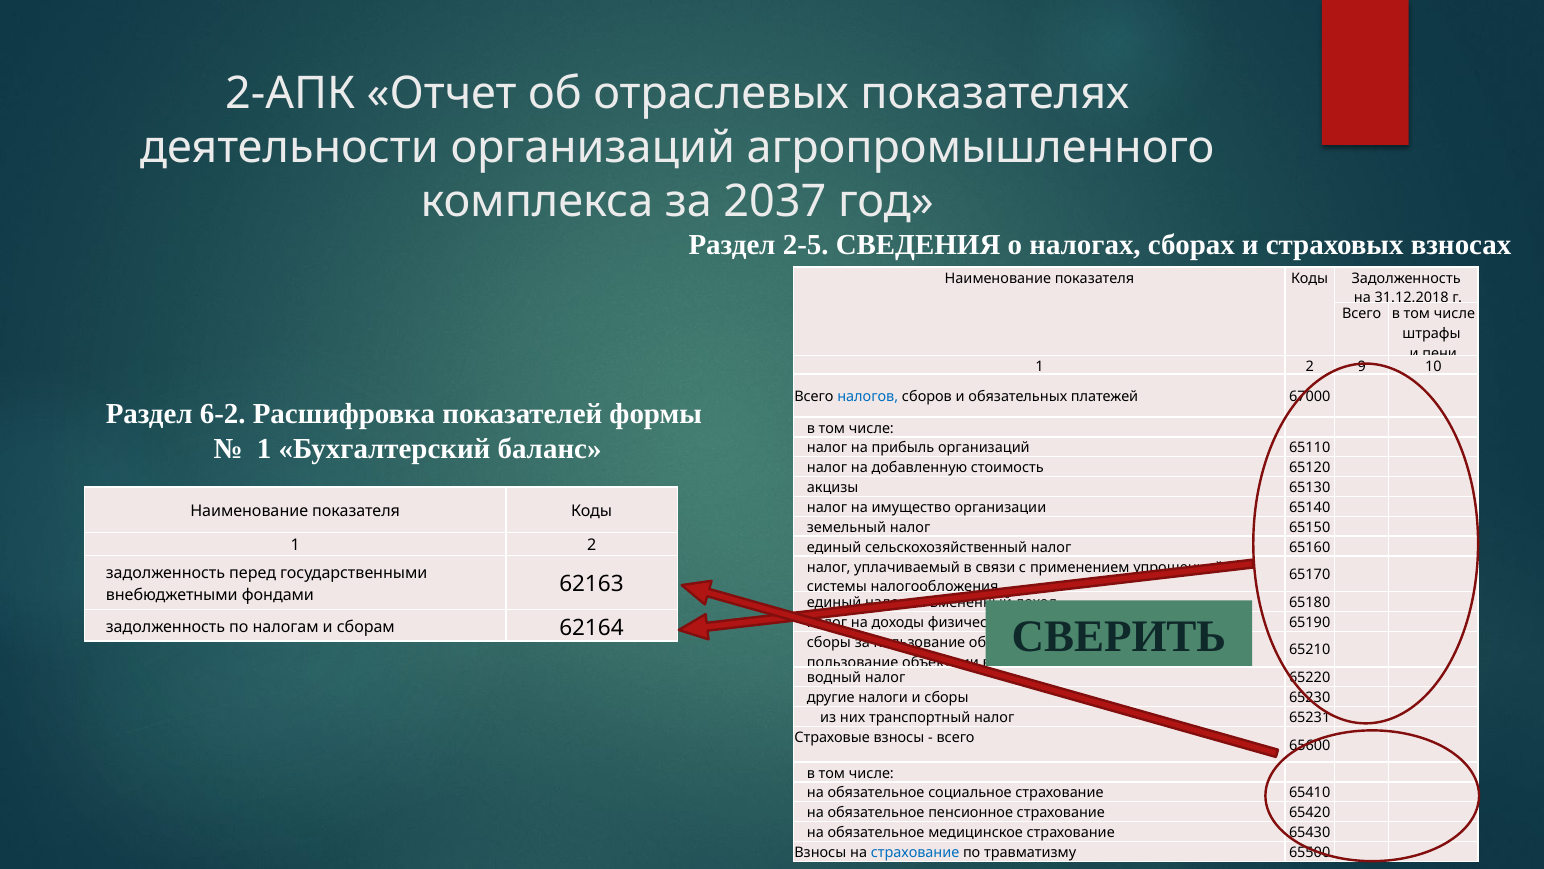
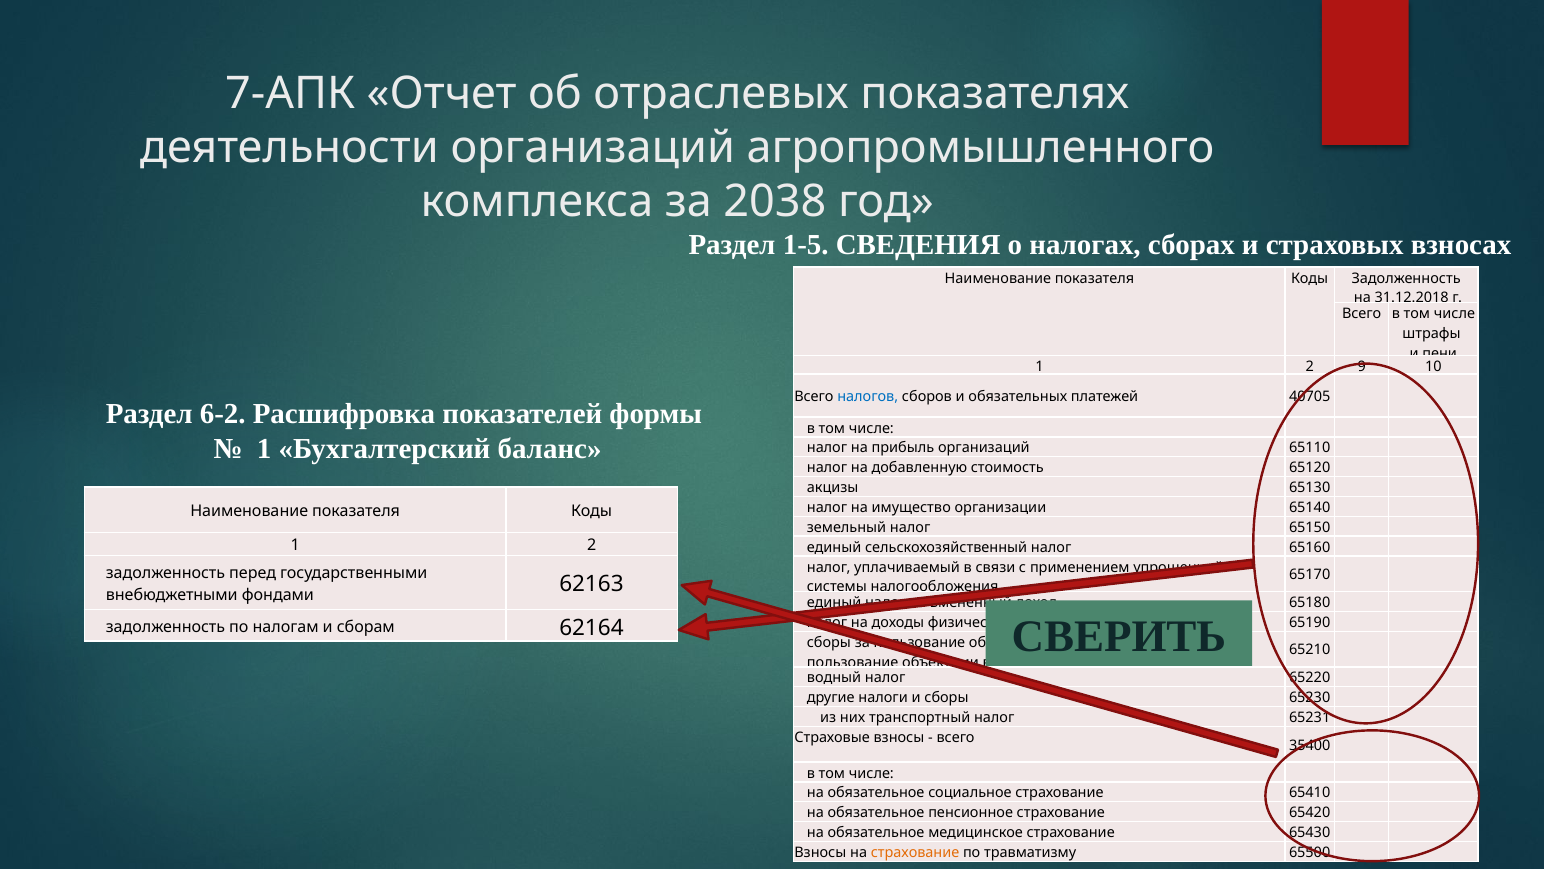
2-АПК: 2-АПК -> 7-АПК (290, 93)
2037: 2037 -> 2038 (775, 201)
2-5: 2-5 -> 1-5 (806, 245)
67000: 67000 -> 40705 (1310, 396)
65600: 65600 -> 35400 (1310, 745)
страхование colour: blue -> orange (915, 852)
